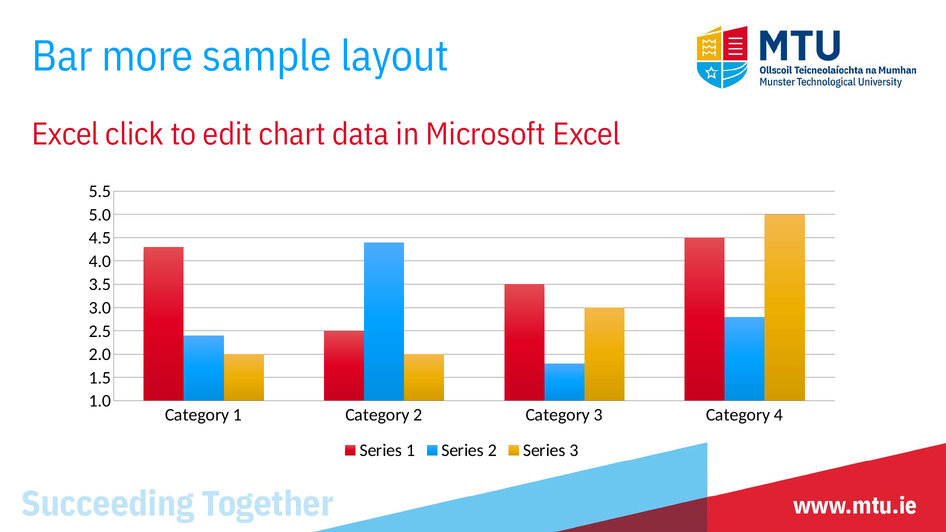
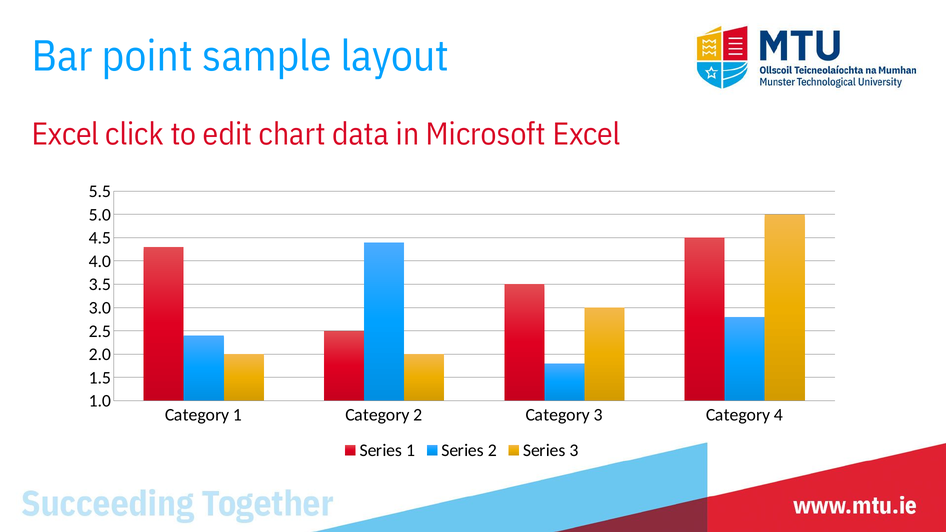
more: more -> point (147, 57)
